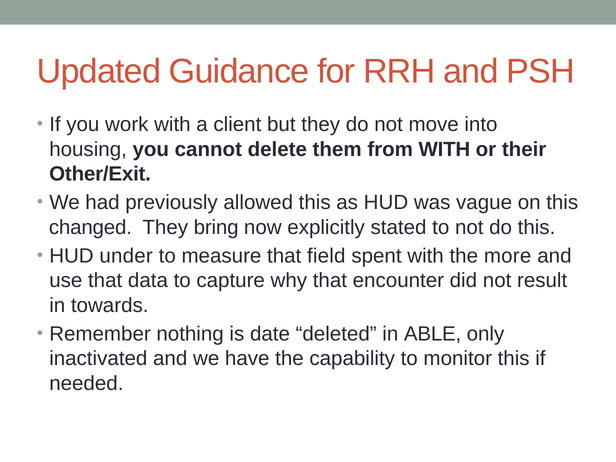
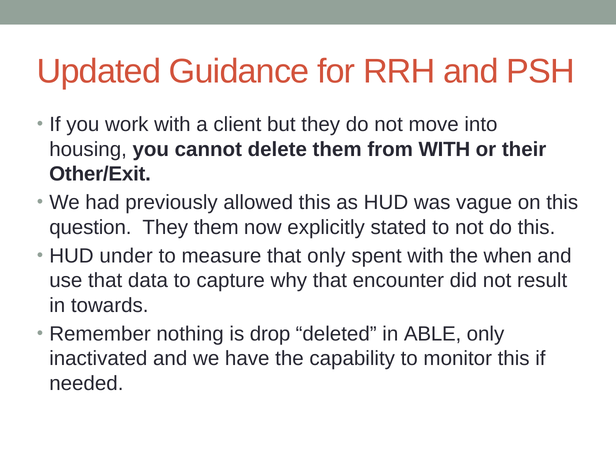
changed: changed -> question (90, 227)
They bring: bring -> them (216, 227)
that field: field -> only (326, 256)
more: more -> when (508, 256)
date: date -> drop (270, 334)
